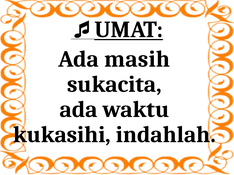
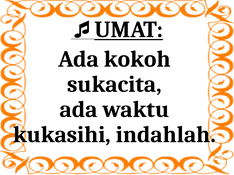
masih: masih -> kokoh (137, 59)
